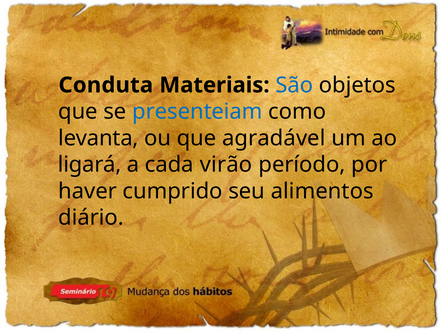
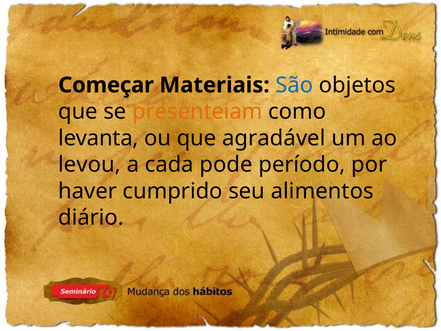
Conduta: Conduta -> Começar (106, 85)
presenteiam colour: blue -> orange (197, 112)
ligará: ligará -> levou (90, 164)
virão: virão -> pode (226, 164)
